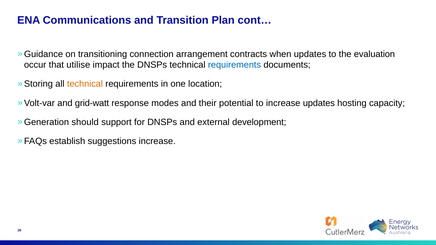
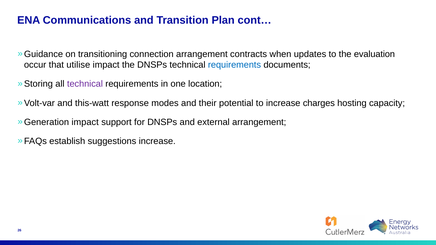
technical colour: orange -> purple (85, 84)
grid-watt: grid-watt -> this-watt (92, 103)
increase updates: updates -> charges (319, 103)
should: should -> impact (85, 122)
external development: development -> arrangement (259, 122)
